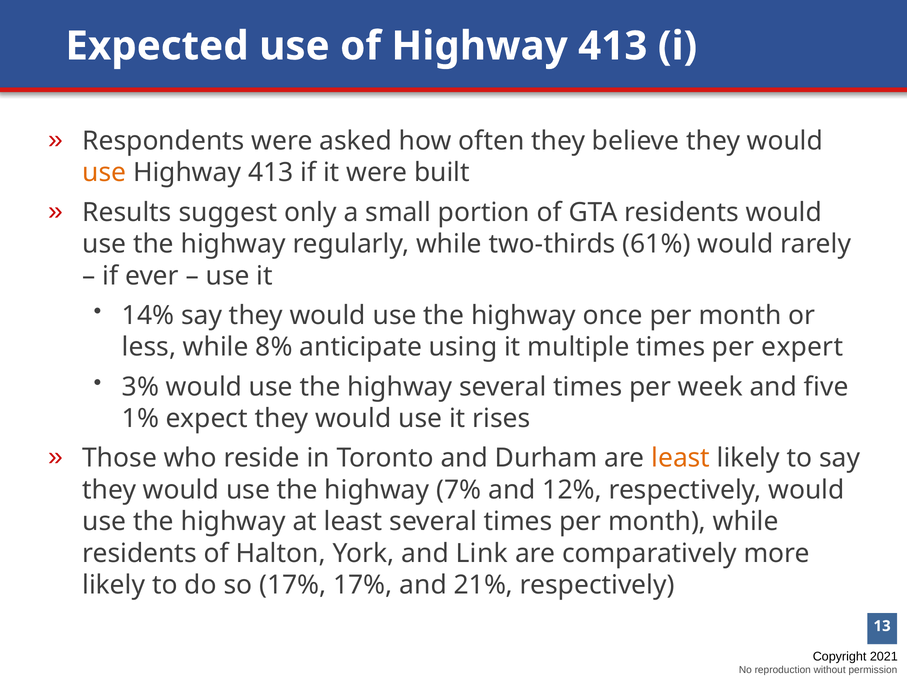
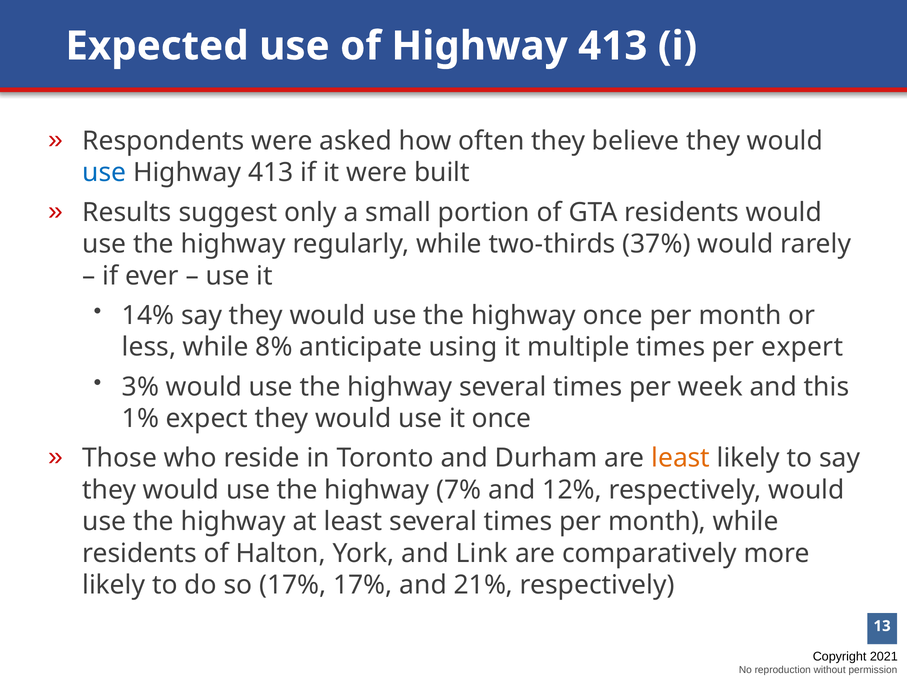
use colour: orange -> blue (104, 173)
61%: 61% -> 37% (656, 244)
five: five -> this (826, 387)
it rises: rises -> once (502, 419)
